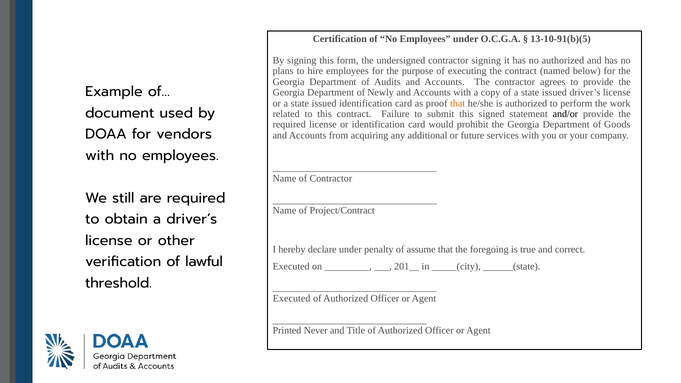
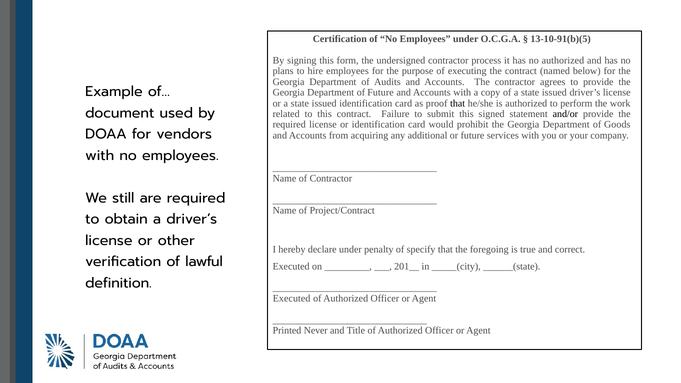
contractor signing: signing -> process (486, 60)
of Newly: Newly -> Future (381, 93)
that colour: orange -> black (458, 103)
assume: assume -> specify (421, 249)
threshold: threshold -> definition (118, 283)
